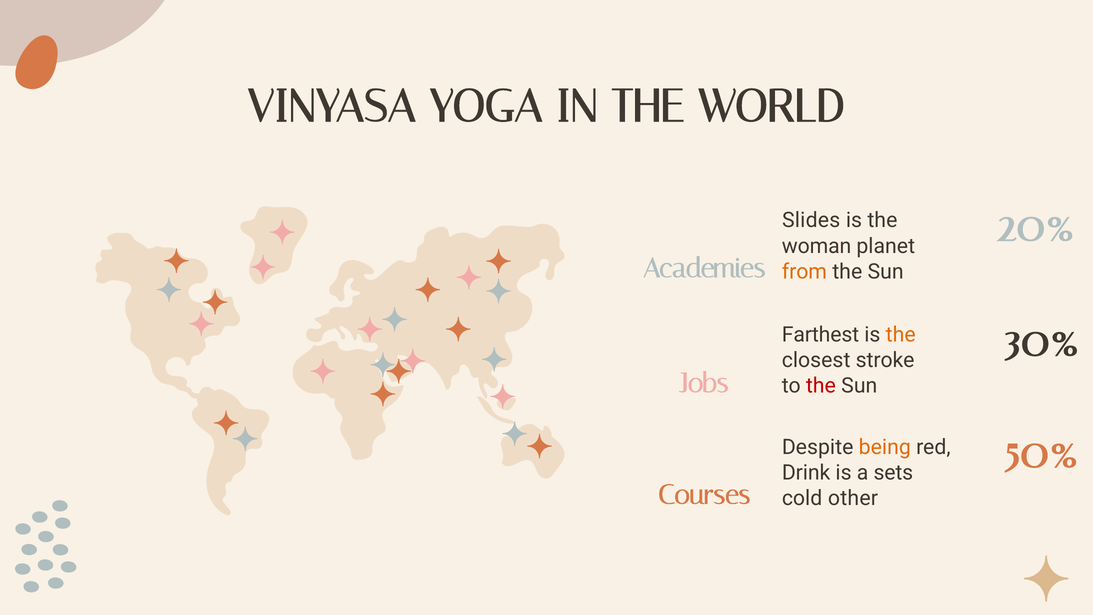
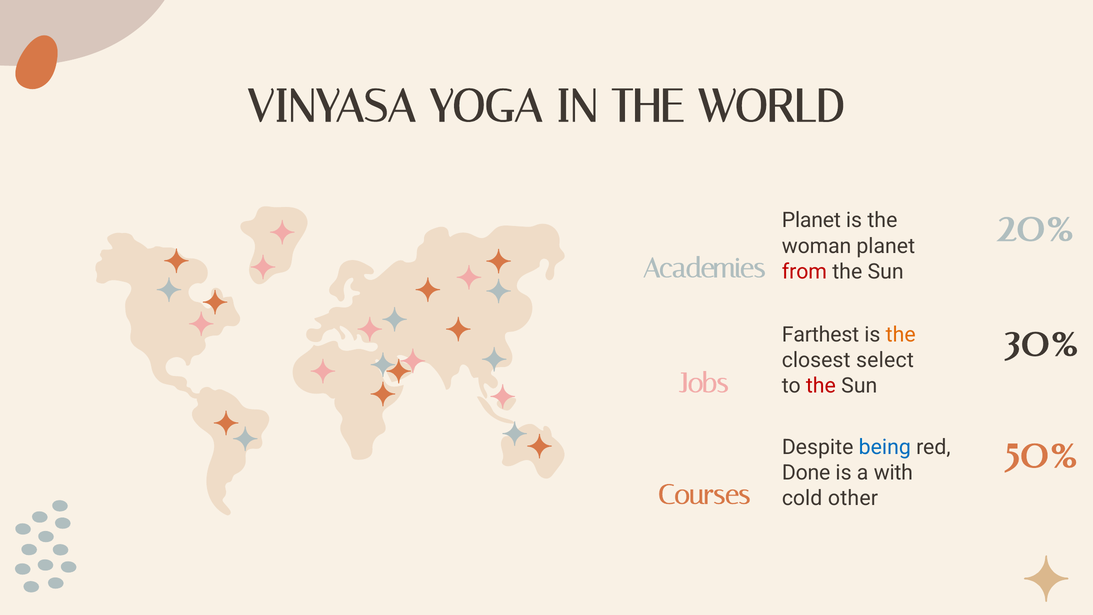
Slides: Slides -> Planet (811, 220)
from colour: orange -> red (804, 271)
stroke: stroke -> select (885, 360)
being colour: orange -> blue (885, 447)
Drink: Drink -> Done (806, 473)
sets: sets -> with (893, 473)
